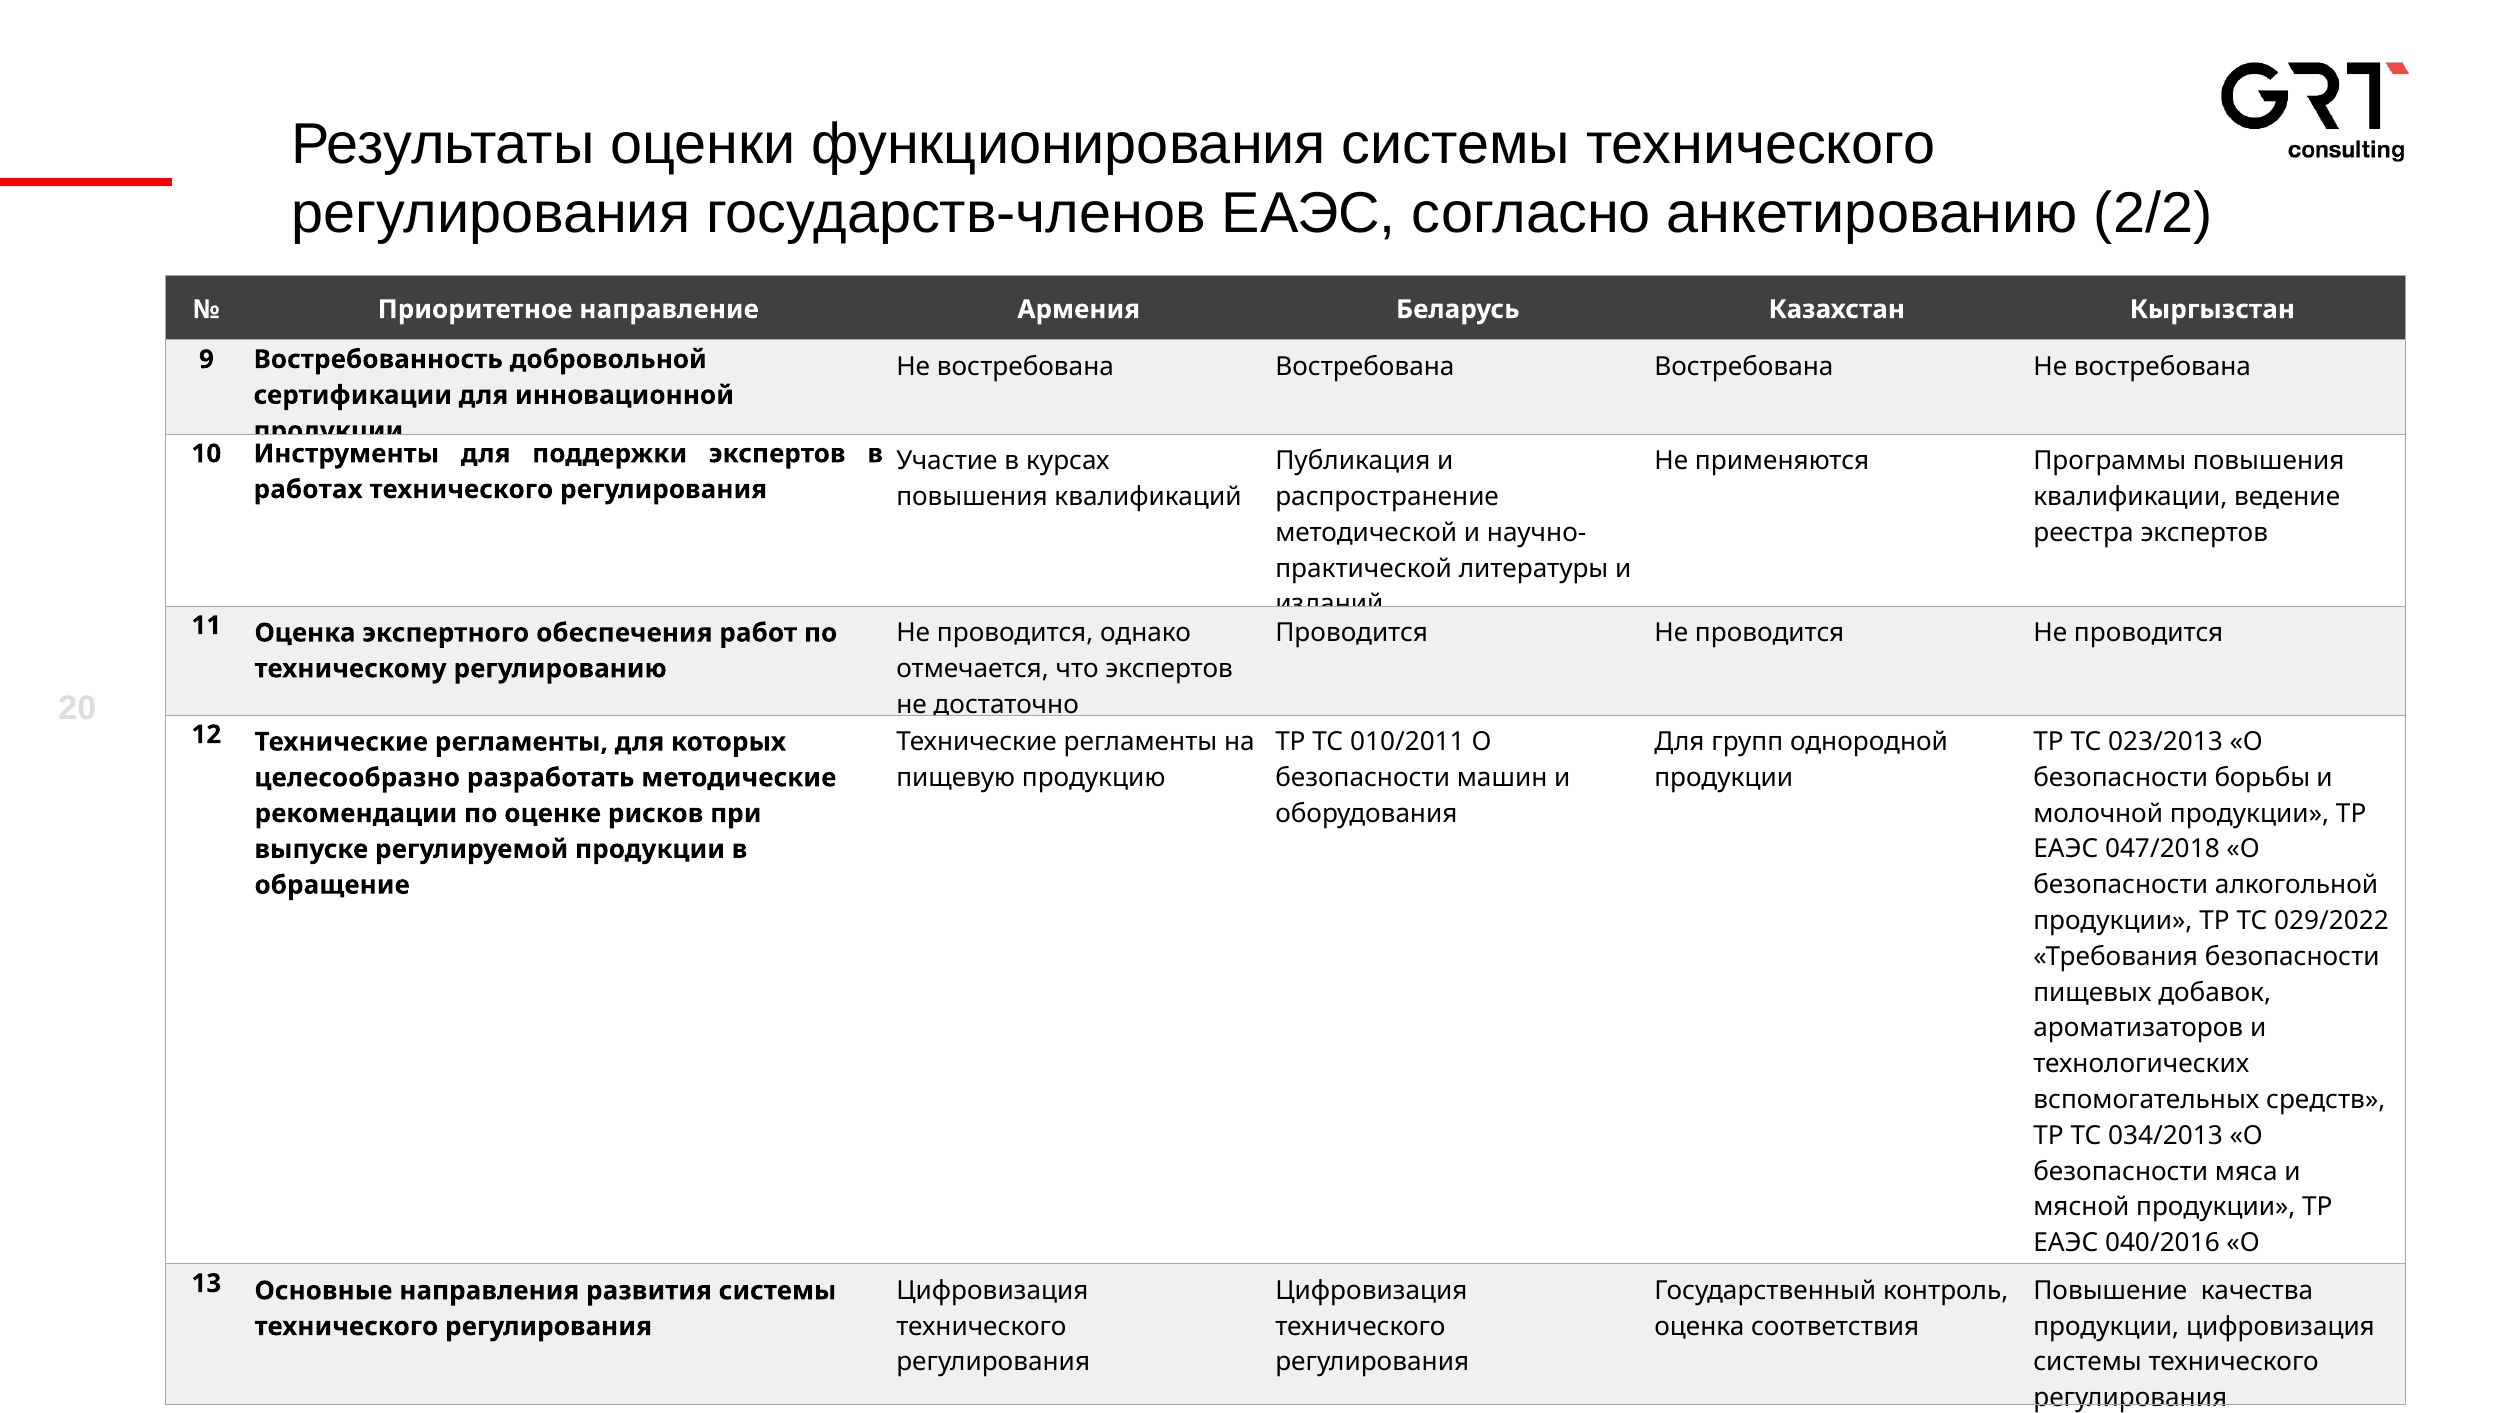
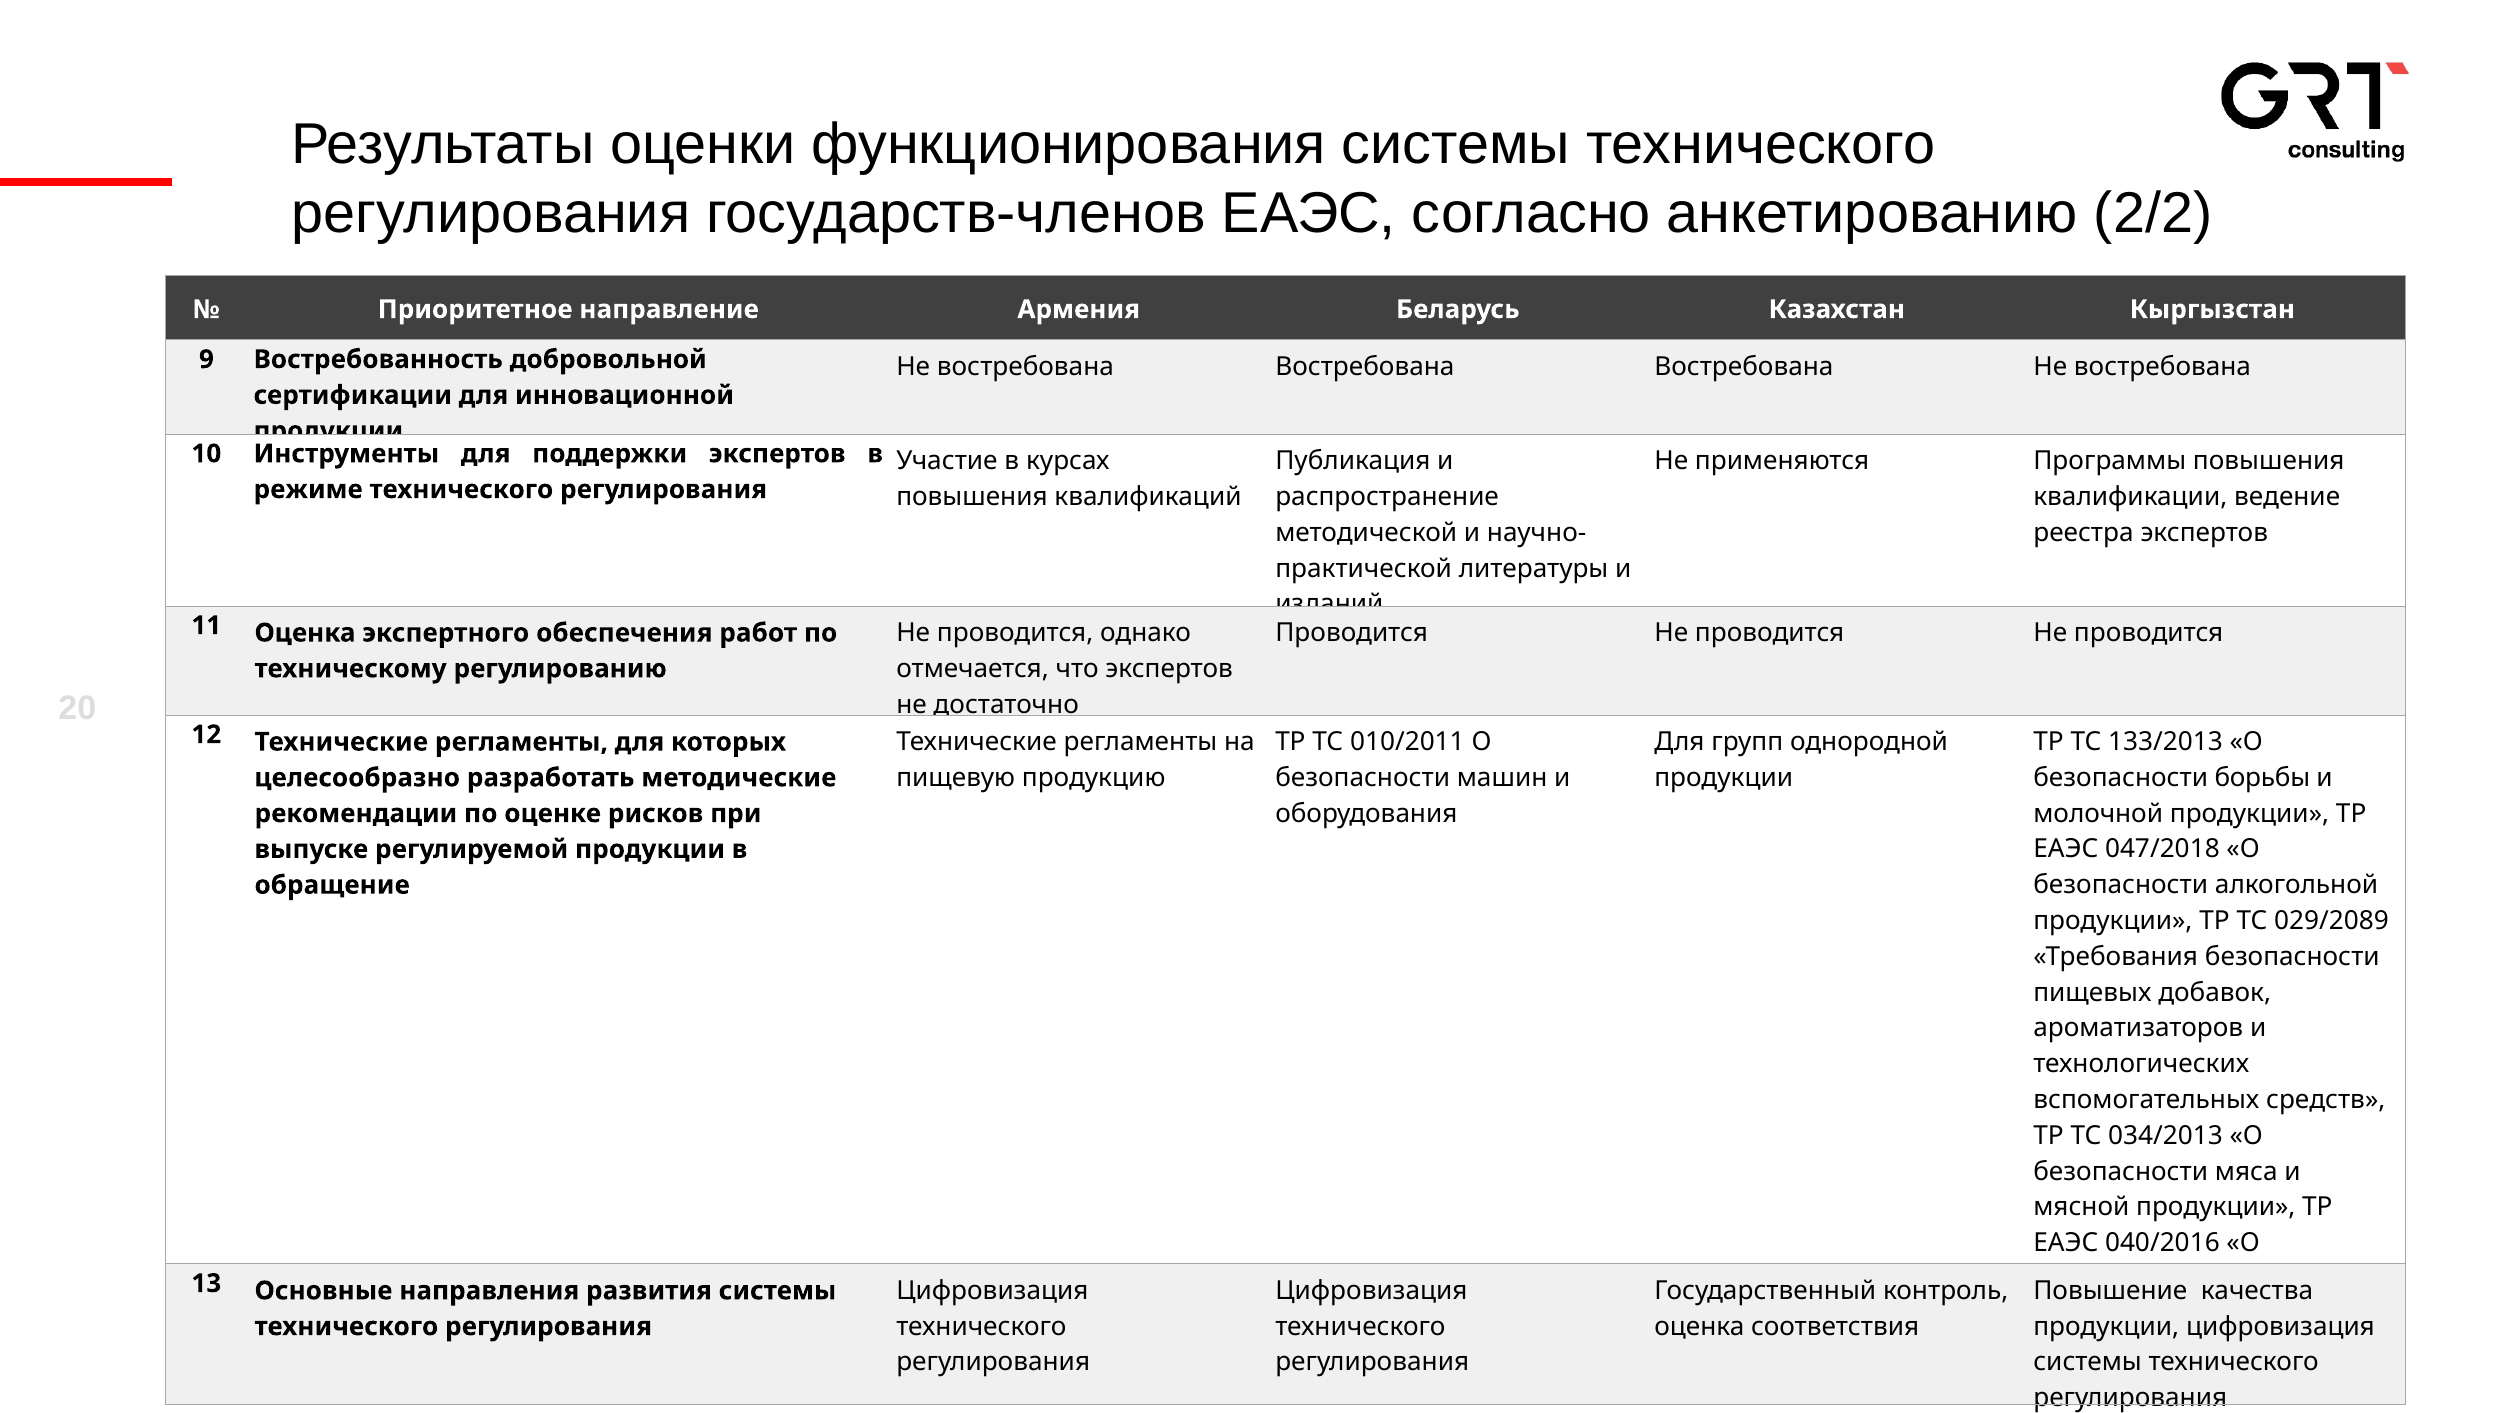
работах: работах -> режиме (308, 489)
023/2013: 023/2013 -> 133/2013 (2165, 742)
029/2022: 029/2022 -> 029/2089 (2331, 921)
